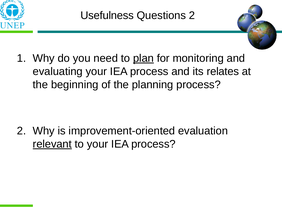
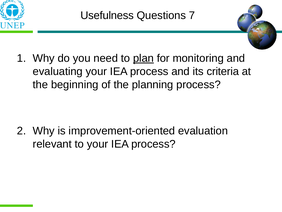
Questions 2: 2 -> 7 (192, 15)
relates: relates -> criteria (223, 71)
relevant underline: present -> none (52, 144)
